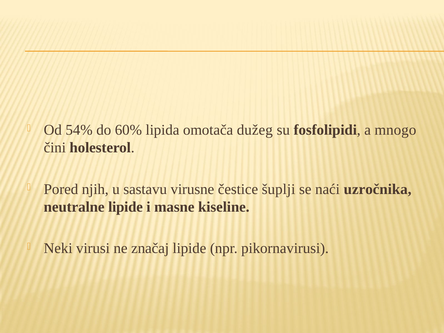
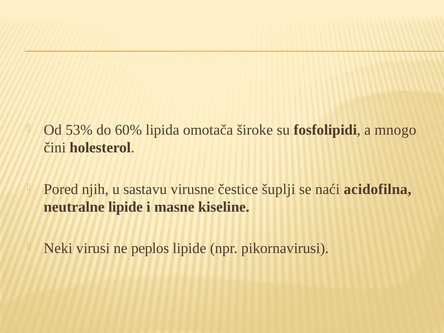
54%: 54% -> 53% (79, 130)
dužeg: dužeg -> široke (255, 130)
uzročnika: uzročnika -> acidofilna (378, 189)
značaj: značaj -> peplos (150, 248)
